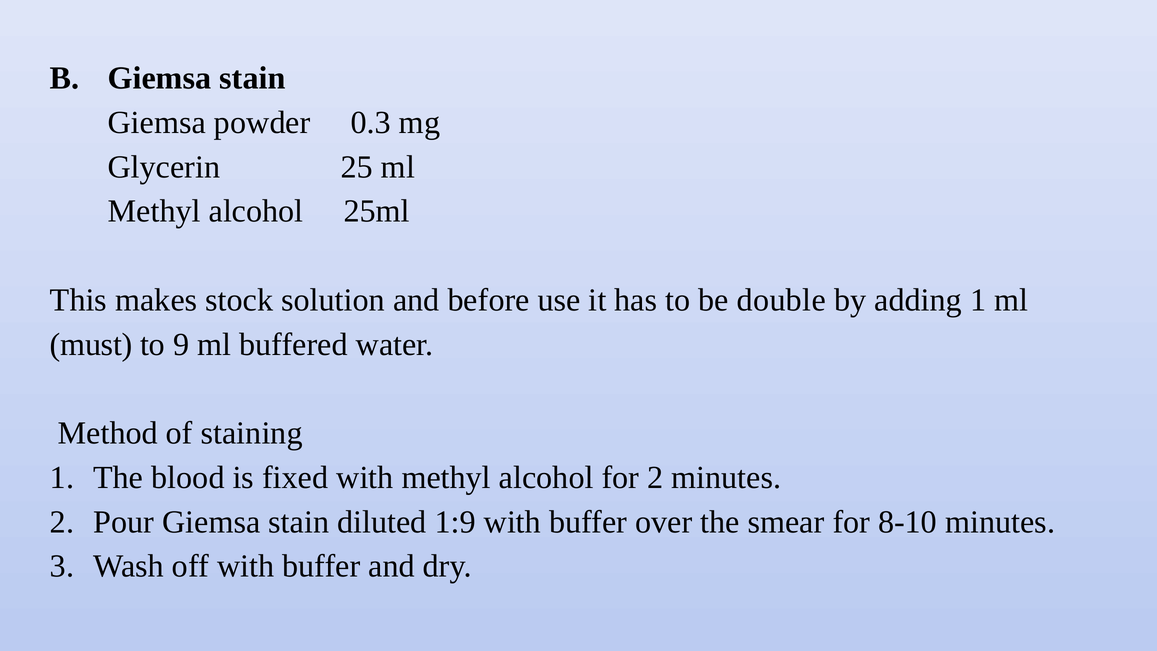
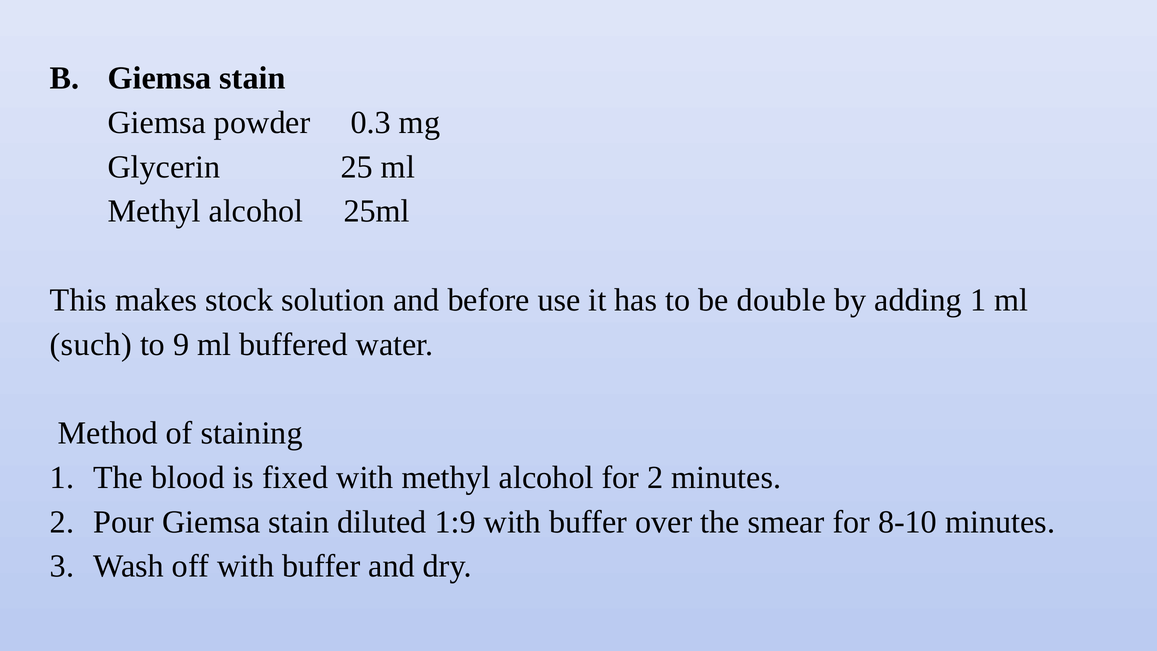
must: must -> such (91, 344)
